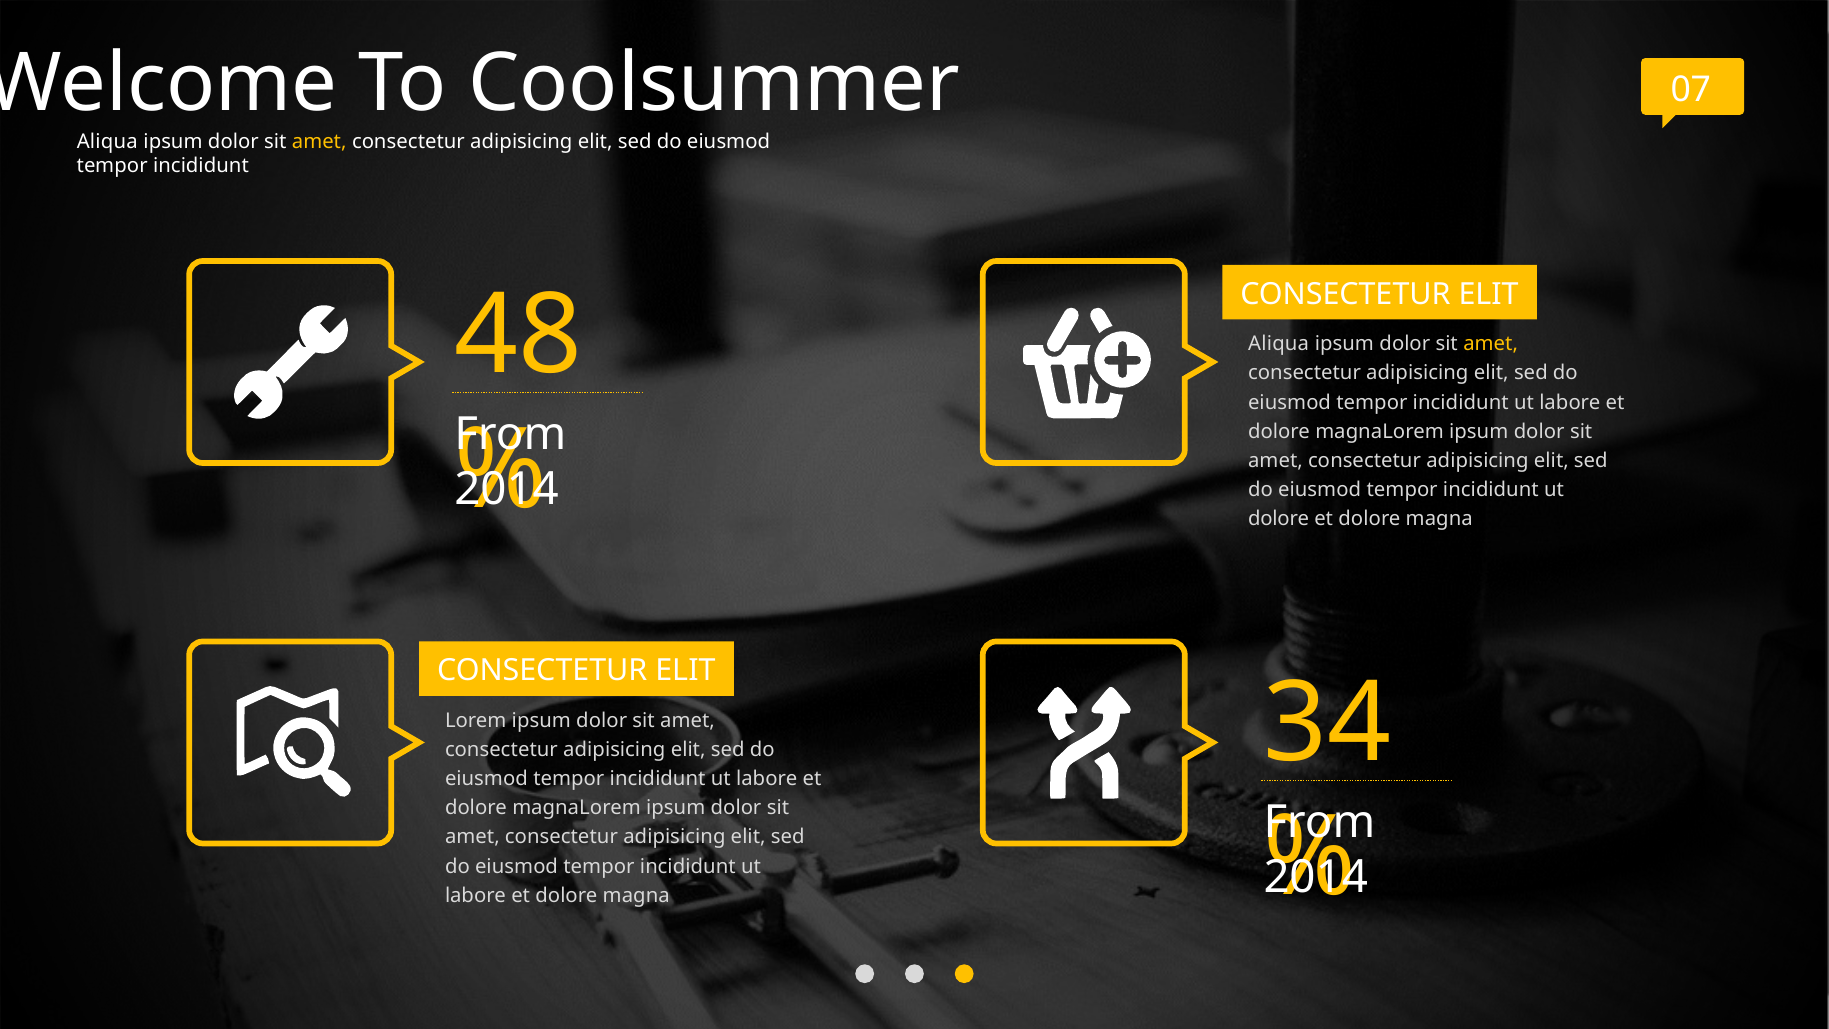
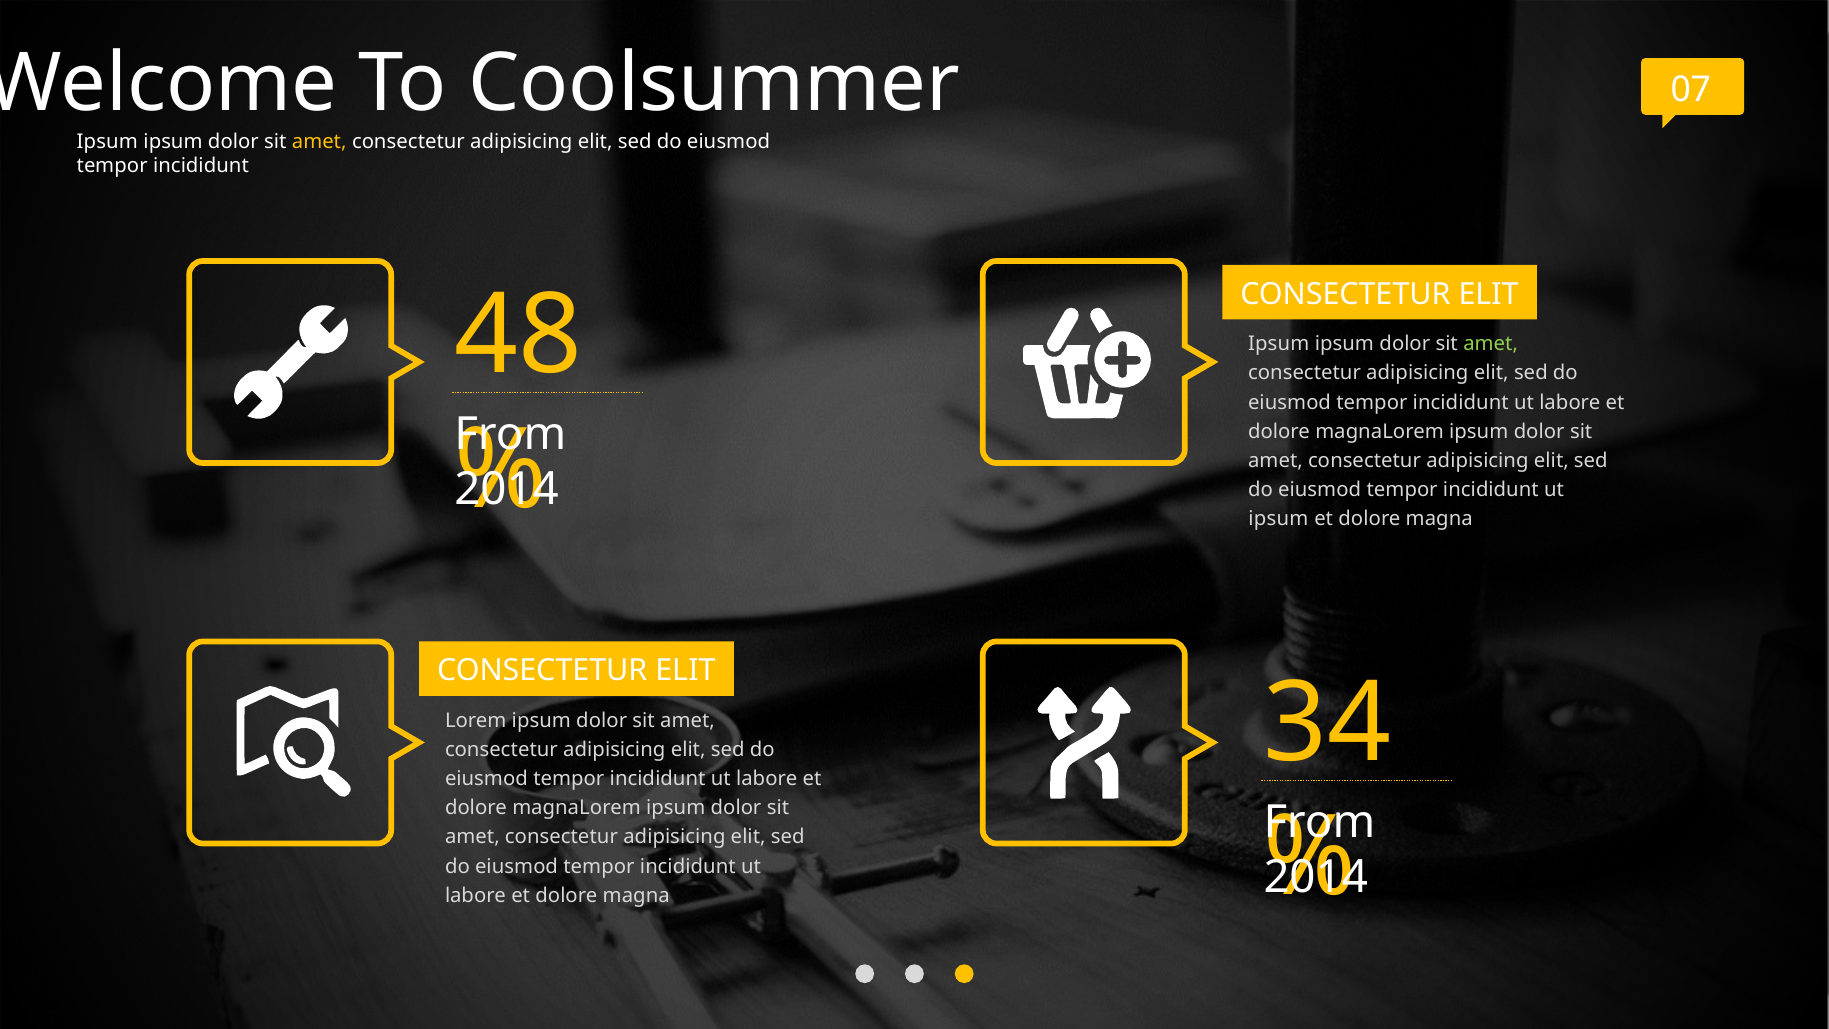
Aliqua: Aliqua -> Ipsum (107, 141)
Aliqua: Aliqua -> Ipsum (1279, 344)
amet colour: yellow -> light green (1491, 344)
dolore: dolore -> ipsum (1278, 519)
